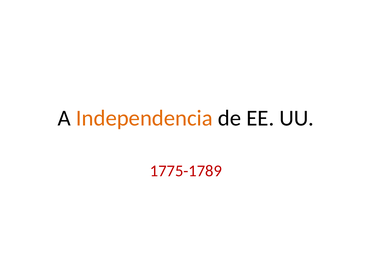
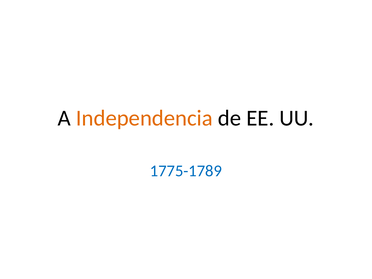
1775-1789 colour: red -> blue (186, 171)
